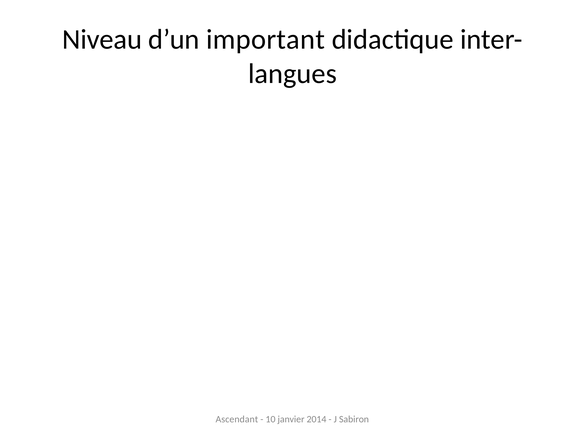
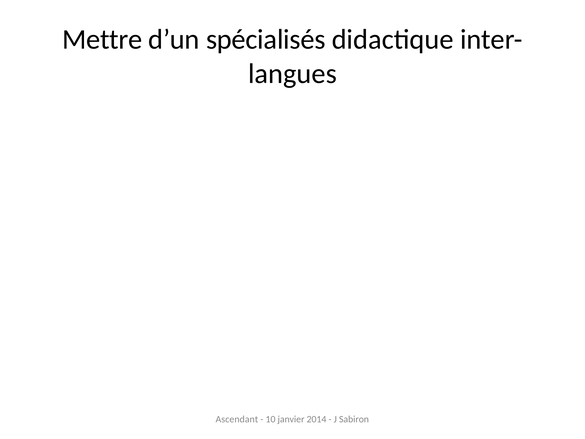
Niveau: Niveau -> Mettre (102, 40)
important: important -> spécialisés (266, 40)
